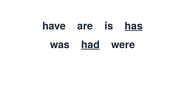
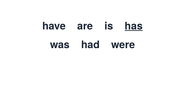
had underline: present -> none (90, 45)
